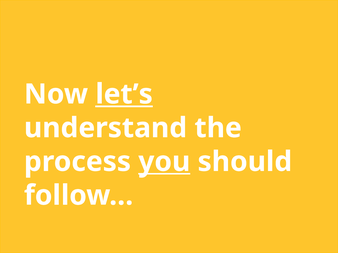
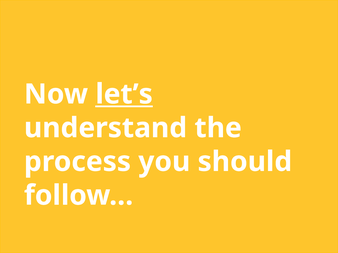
you underline: present -> none (164, 162)
